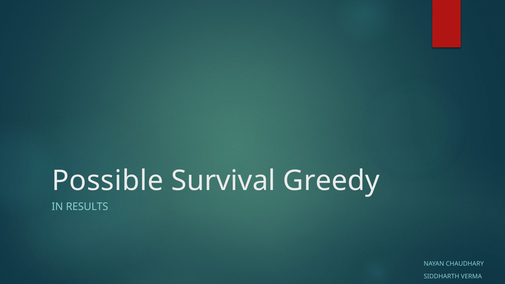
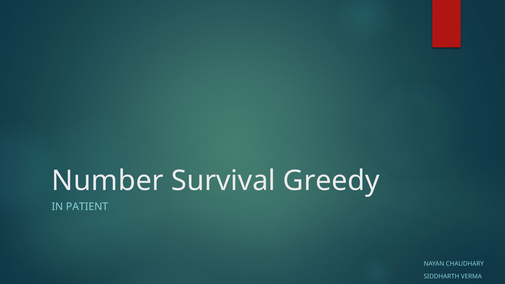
Possible: Possible -> Number (108, 181)
RESULTS: RESULTS -> PATIENT (87, 207)
